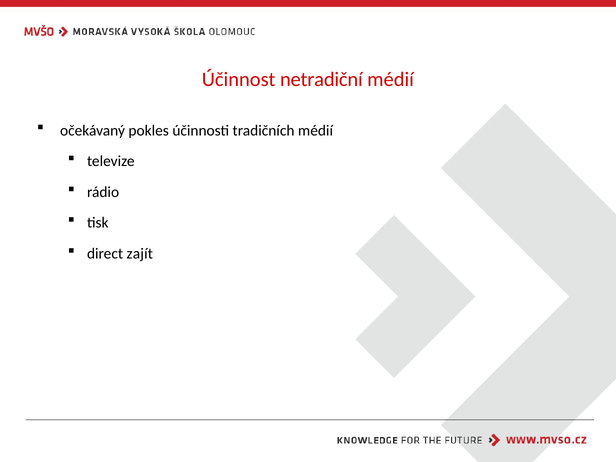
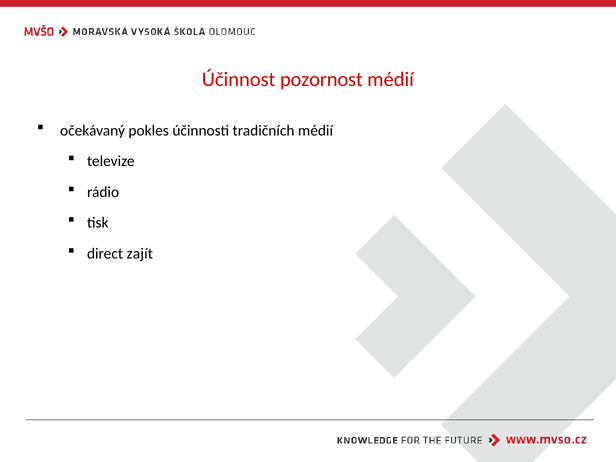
netradiční: netradiční -> pozornost (321, 79)
